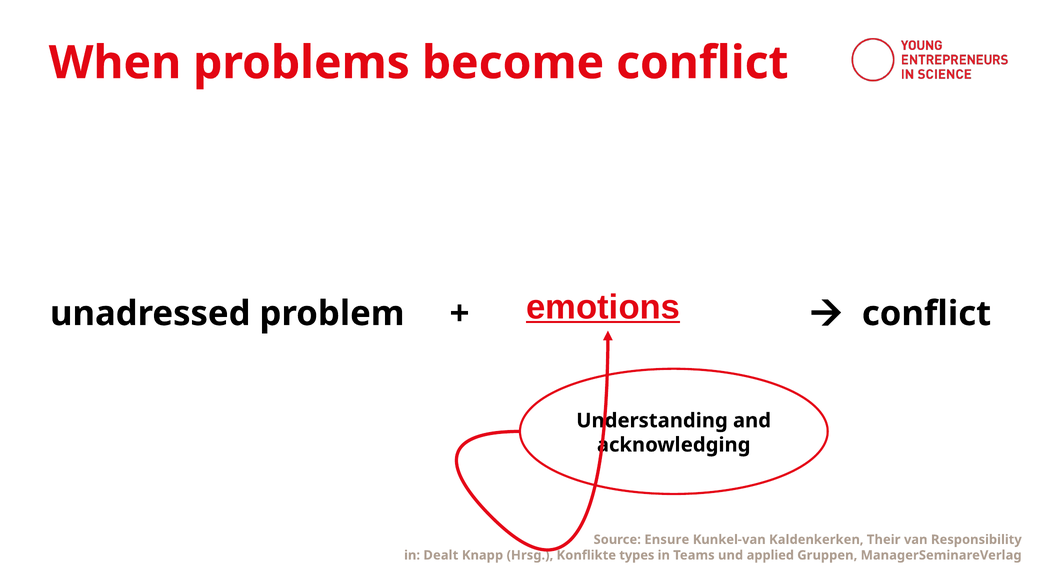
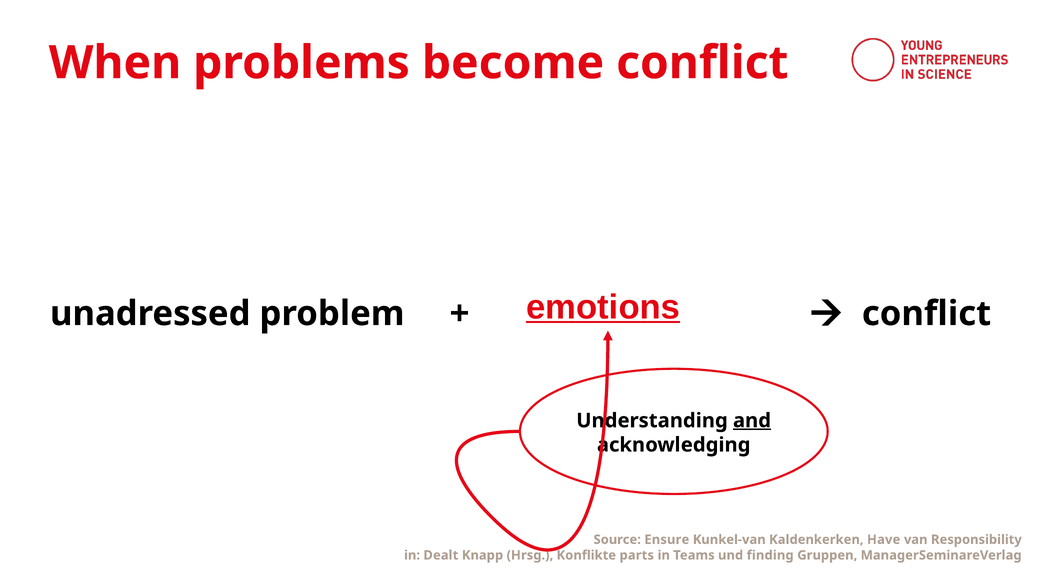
and underline: none -> present (752, 421)
Their: Their -> Have (884, 540)
types: types -> parts (637, 555)
applied: applied -> finding (770, 555)
